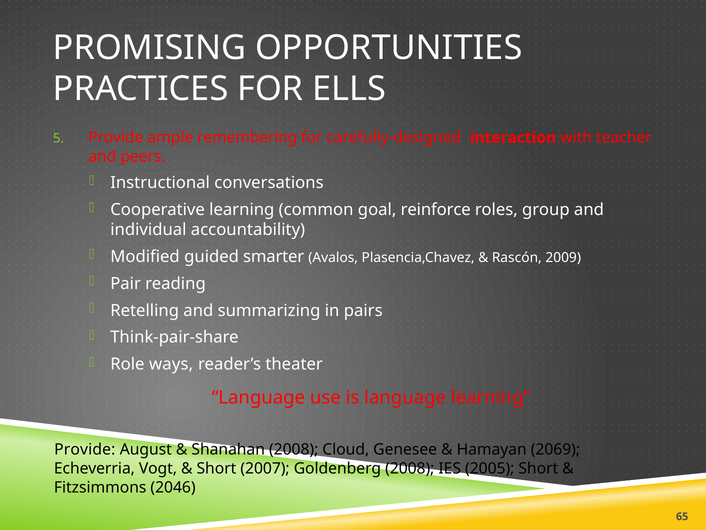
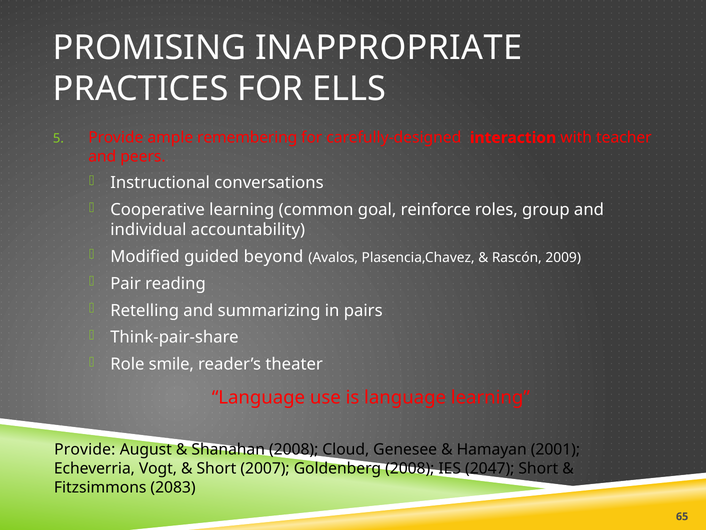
OPPORTUNITIES: OPPORTUNITIES -> INAPPROPRIATE (389, 48)
smarter: smarter -> beyond (273, 257)
ways: ways -> smile (171, 364)
2069: 2069 -> 2001 (555, 449)
2005: 2005 -> 2047 (490, 468)
2046: 2046 -> 2083 (173, 487)
